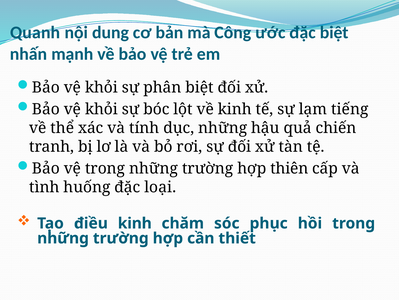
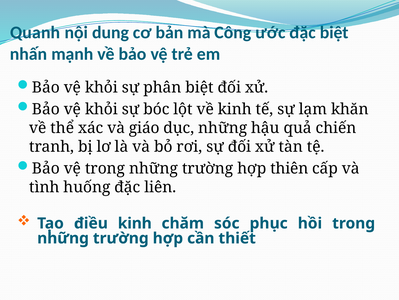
tiếng: tiếng -> khăn (350, 109)
tính: tính -> giáo (144, 128)
loại: loại -> liên (160, 187)
